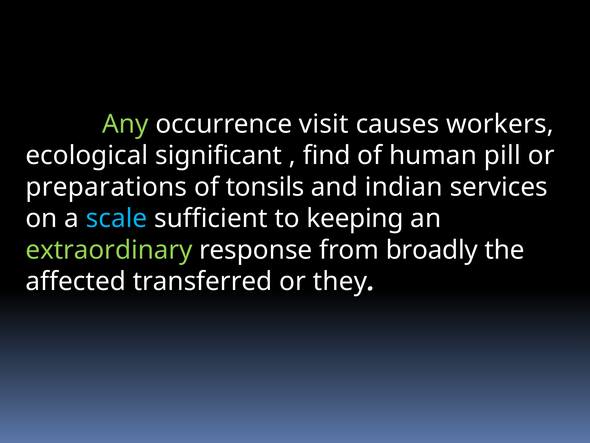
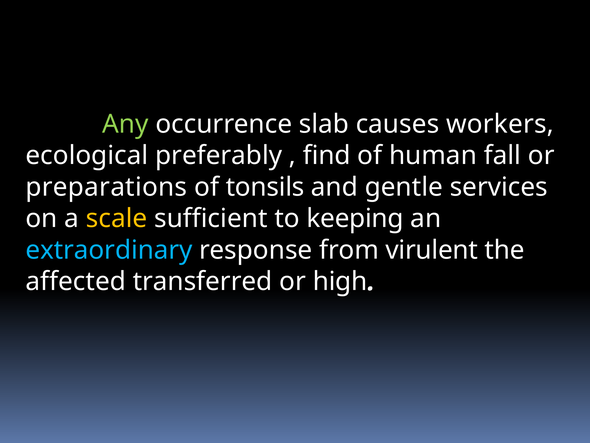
visit: visit -> slab (324, 124)
significant: significant -> preferably (219, 155)
pill: pill -> fall (502, 155)
indian: indian -> gentle (404, 187)
scale colour: light blue -> yellow (117, 218)
extraordinary colour: light green -> light blue (109, 250)
broadly: broadly -> virulent (432, 250)
they: they -> high (340, 281)
